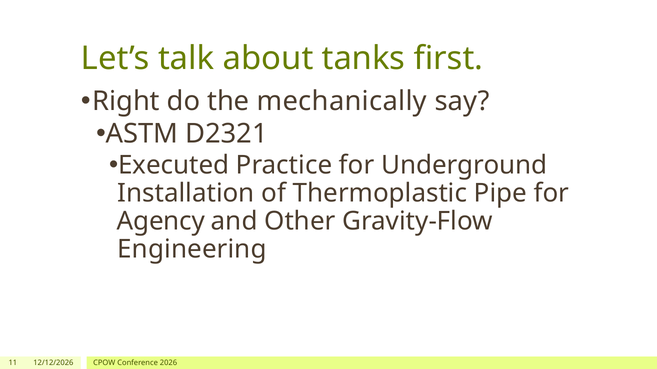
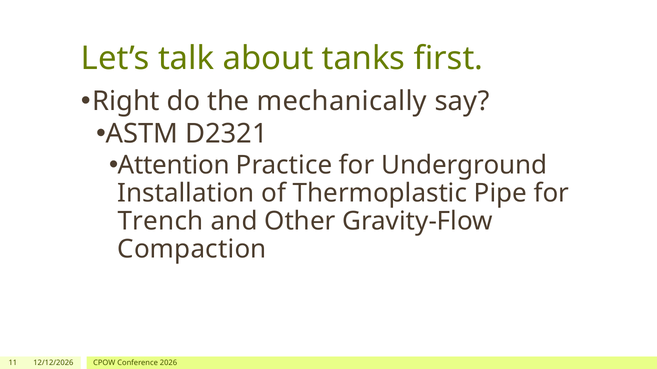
Executed: Executed -> Attention (174, 165)
Agency: Agency -> Trench (161, 222)
Engineering: Engineering -> Compaction (192, 250)
